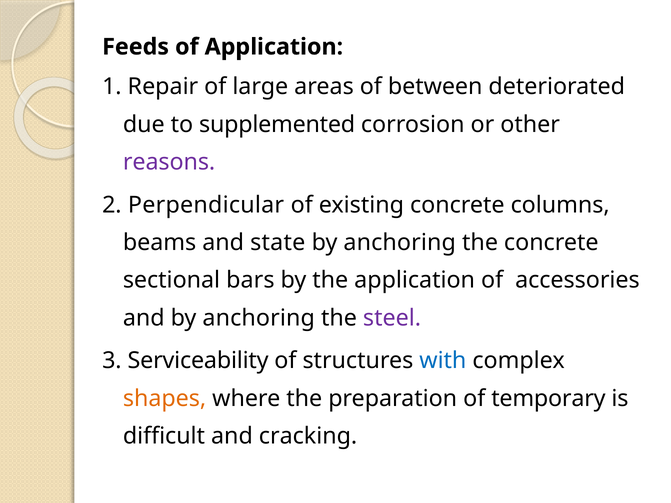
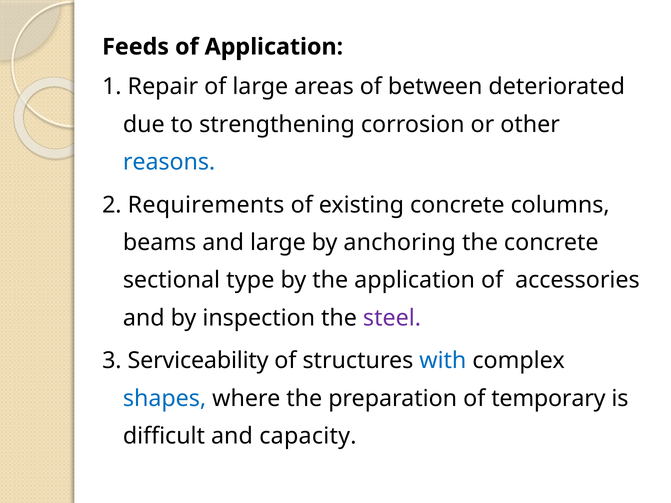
supplemented: supplemented -> strengthening (277, 125)
reasons colour: purple -> blue (169, 162)
Perpendicular: Perpendicular -> Requirements (206, 205)
and state: state -> large (278, 243)
bars: bars -> type (250, 280)
and by anchoring: anchoring -> inspection (259, 318)
shapes colour: orange -> blue (165, 399)
cracking: cracking -> capacity (308, 436)
